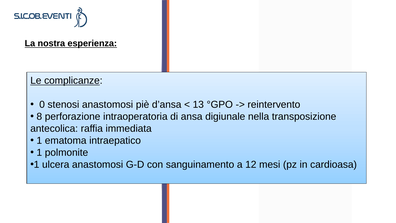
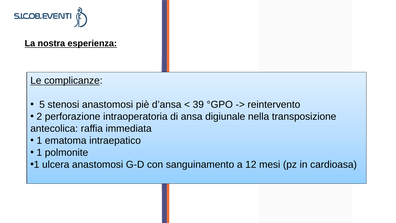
0: 0 -> 5 (42, 105)
13: 13 -> 39 (198, 105)
8: 8 -> 2 (39, 116)
